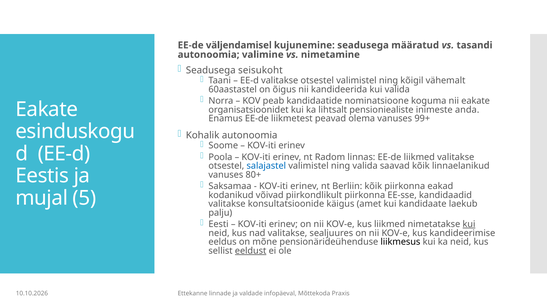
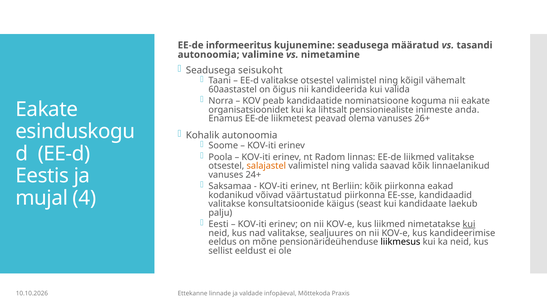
väljendamisel: väljendamisel -> informeeritus (239, 45)
99+: 99+ -> 26+ (422, 119)
salajastel colour: blue -> orange (266, 166)
80+: 80+ -> 24+ (253, 175)
5: 5 -> 4 (84, 198)
piirkondlikult: piirkondlikult -> väärtustatud (314, 195)
amet: amet -> seast (369, 204)
eeldust underline: present -> none (251, 250)
